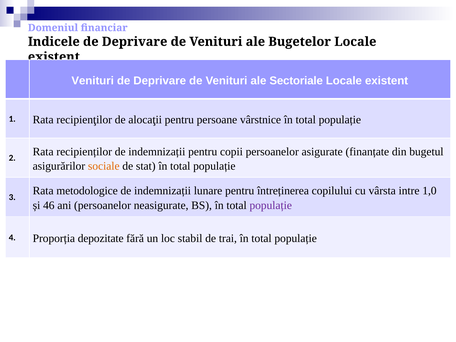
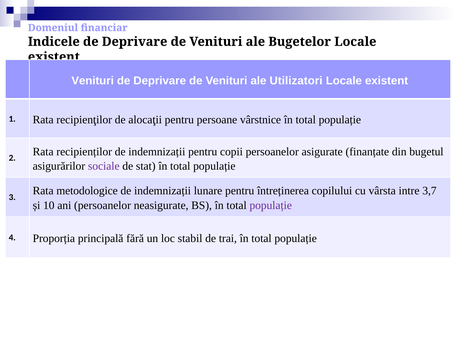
Sectoriale: Sectoriale -> Utilizatori (296, 81)
sociale colour: orange -> purple (104, 166)
1,0: 1,0 -> 3,7 (429, 191)
46: 46 -> 10 (49, 205)
depozitate: depozitate -> principală (101, 238)
